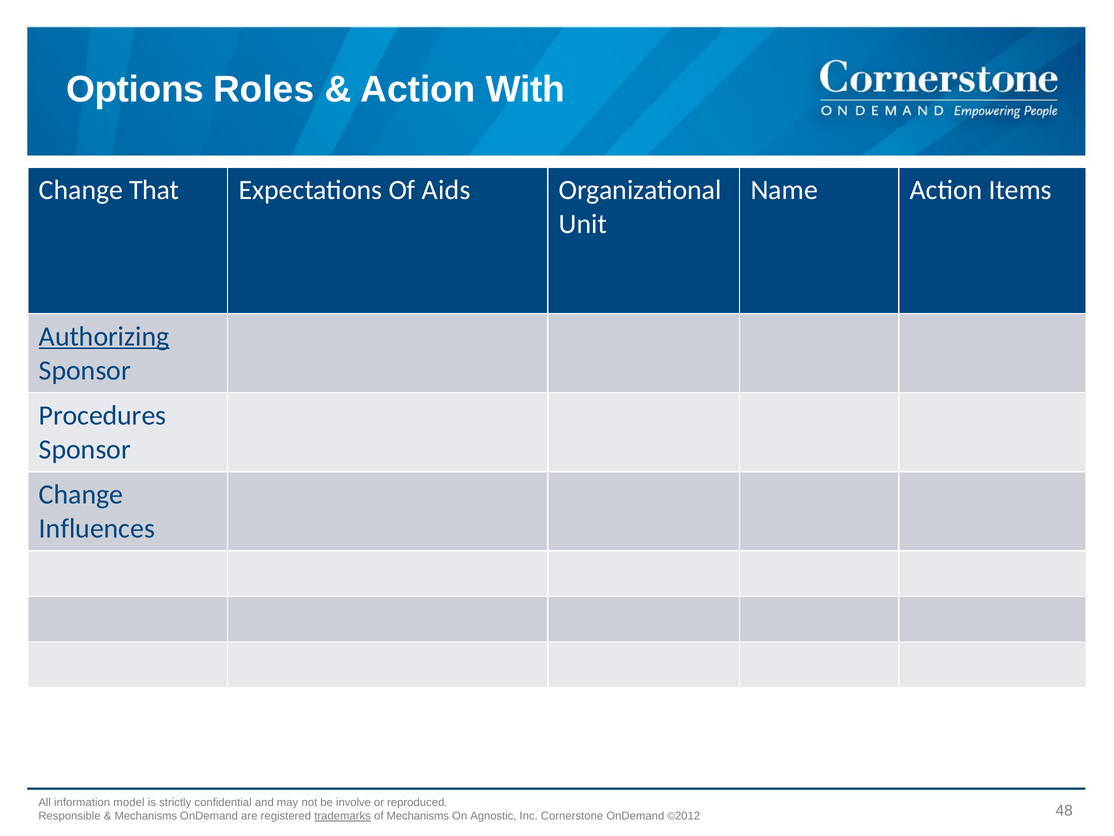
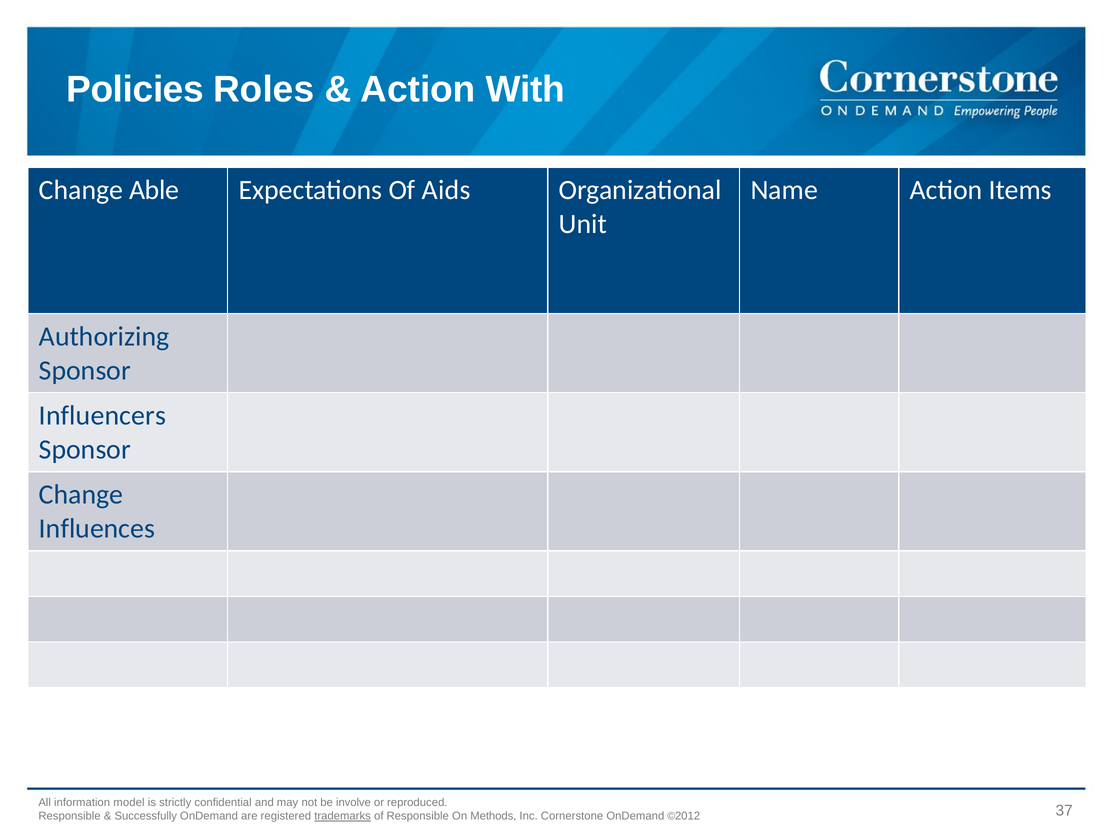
Options: Options -> Policies (135, 90)
That: That -> Able (154, 190)
Authorizing underline: present -> none (104, 336)
Procedures: Procedures -> Influencers (102, 415)
Mechanisms: Mechanisms -> Successfully (146, 816)
of Mechanisms: Mechanisms -> Responsible (418, 816)
Agnostic: Agnostic -> Methods (493, 816)
48: 48 -> 37 (1064, 810)
